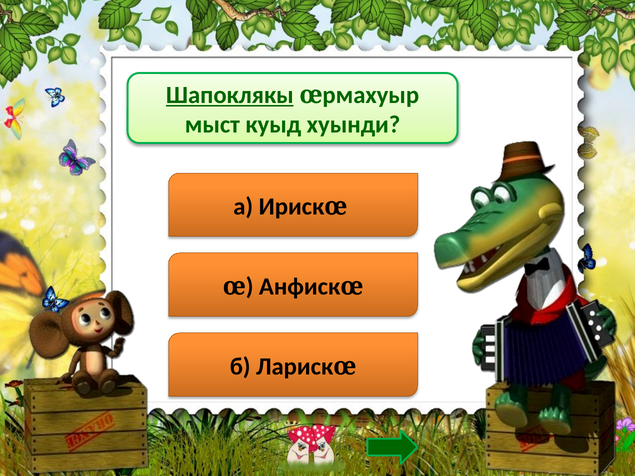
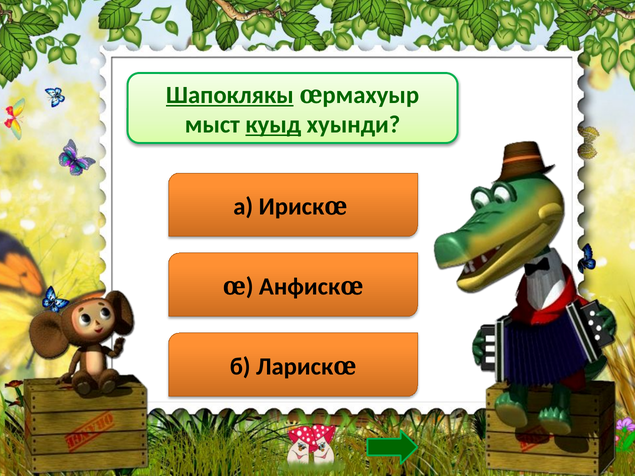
куыд underline: none -> present (273, 125)
